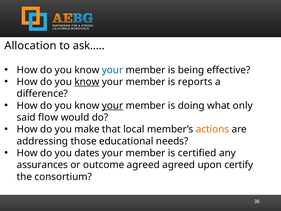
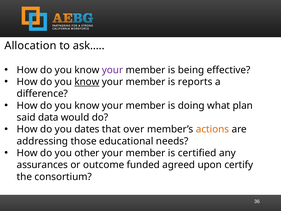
your colour: blue -> purple (113, 70)
your underline: present -> none (113, 105)
only: only -> plan (243, 105)
flow: flow -> data (48, 117)
make: make -> dates (87, 129)
local: local -> over (134, 129)
dates: dates -> other (87, 153)
outcome agreed: agreed -> funded (143, 165)
